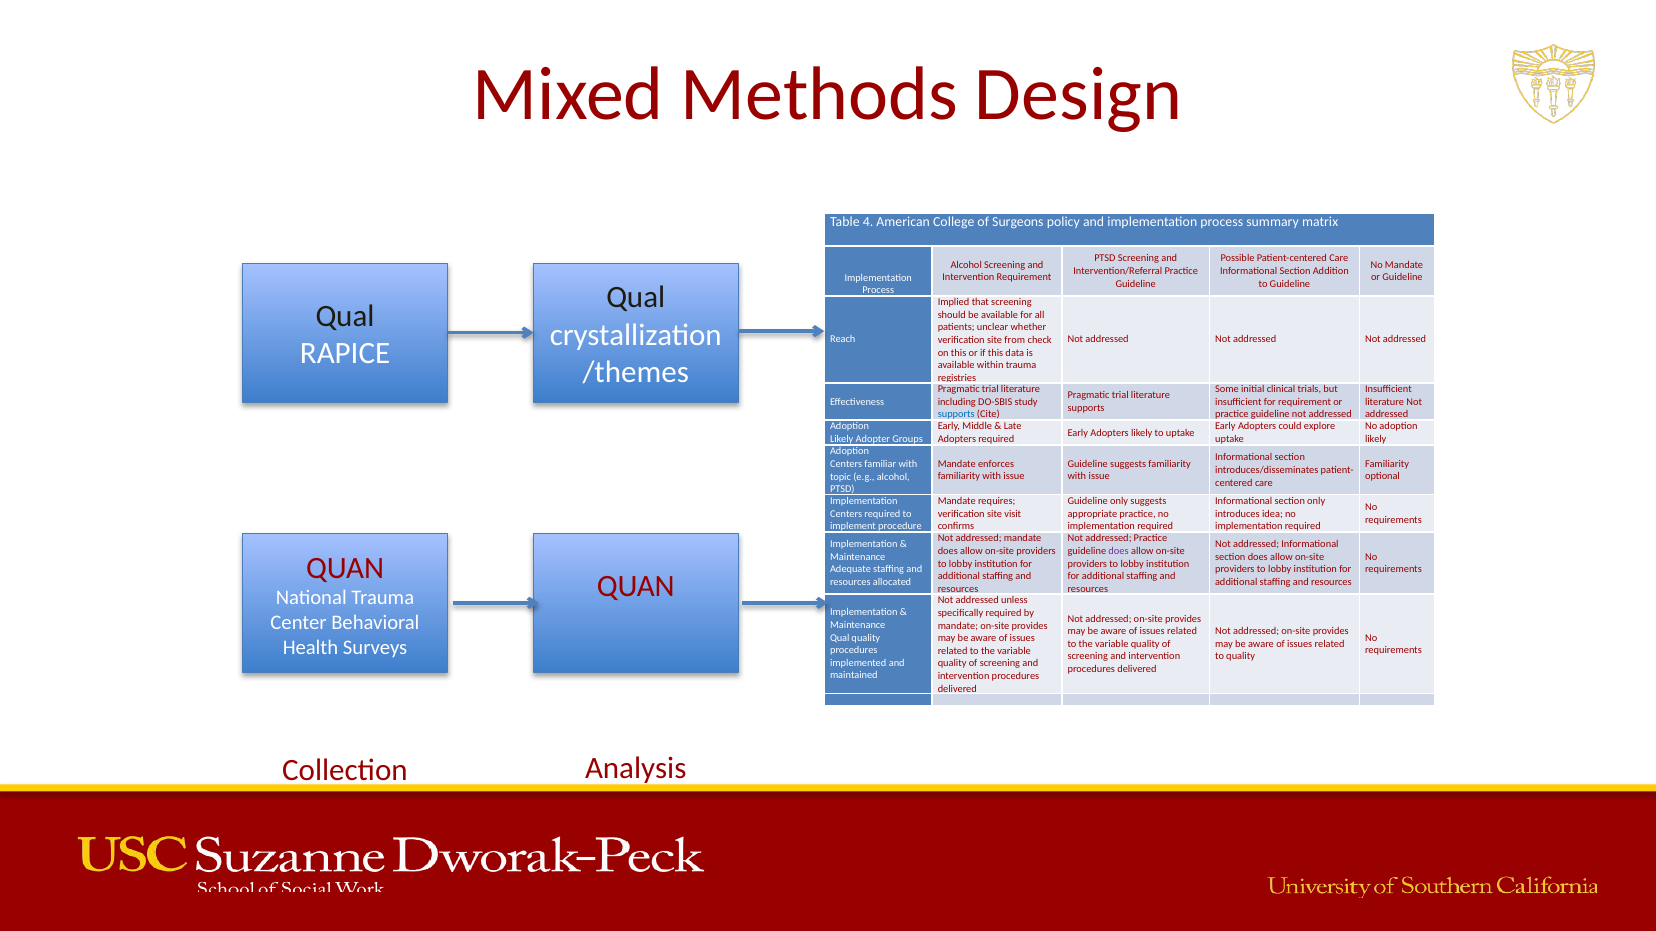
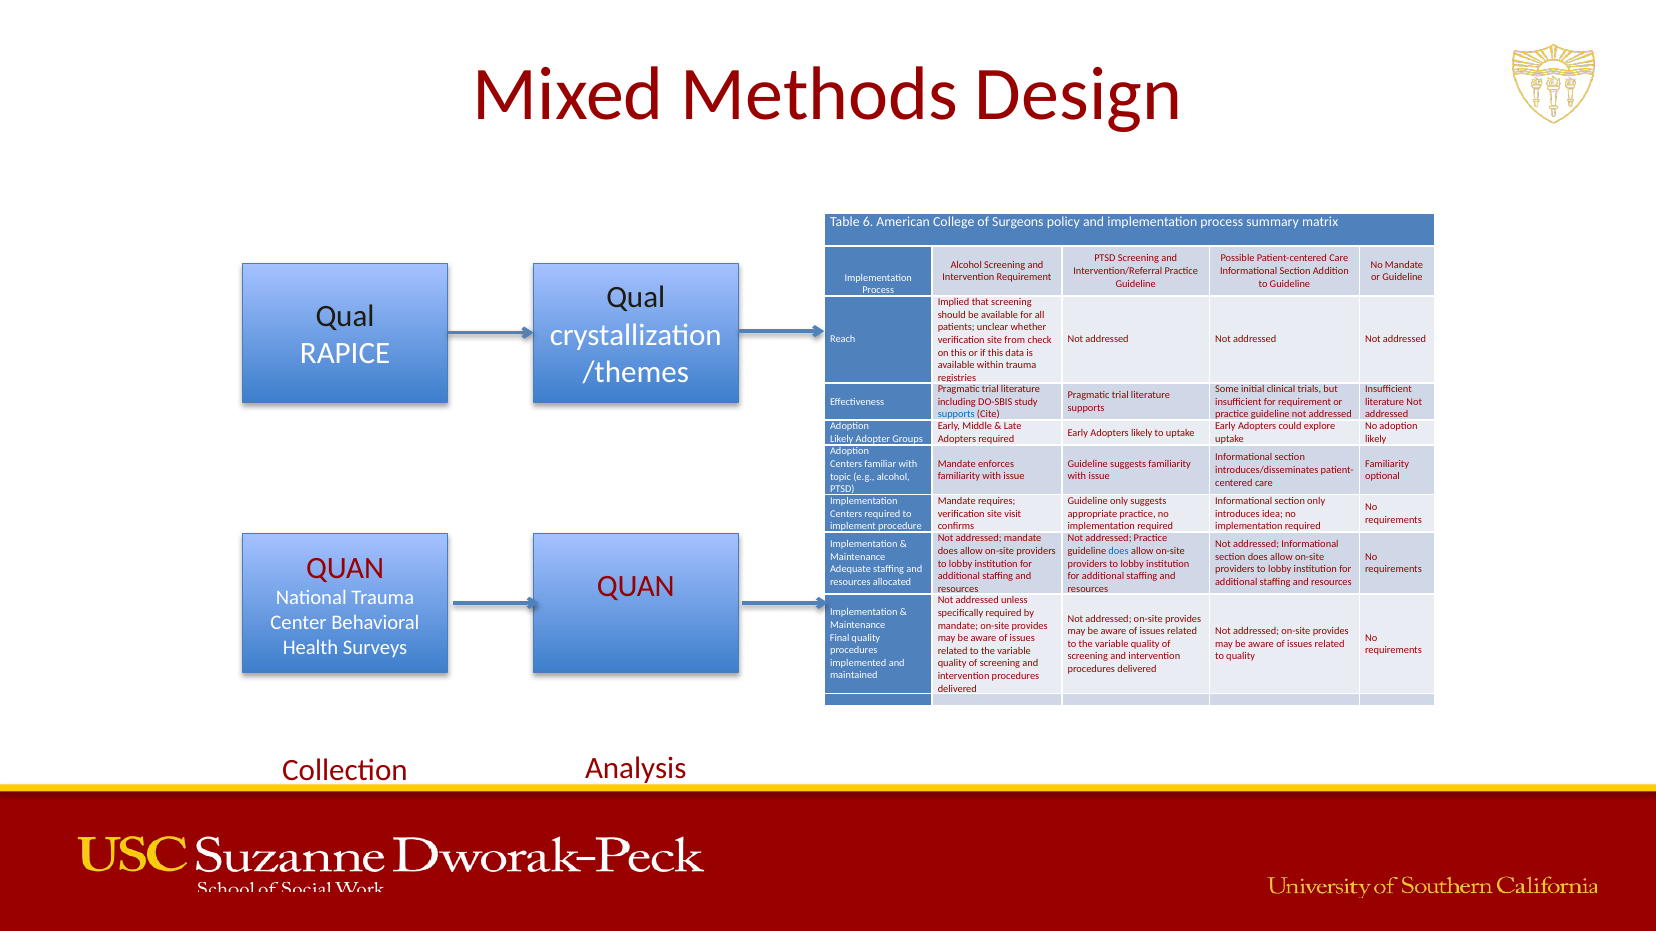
4: 4 -> 6 (868, 222)
does colour: purple -> blue (1119, 551)
Qual: Qual -> Final (840, 638)
